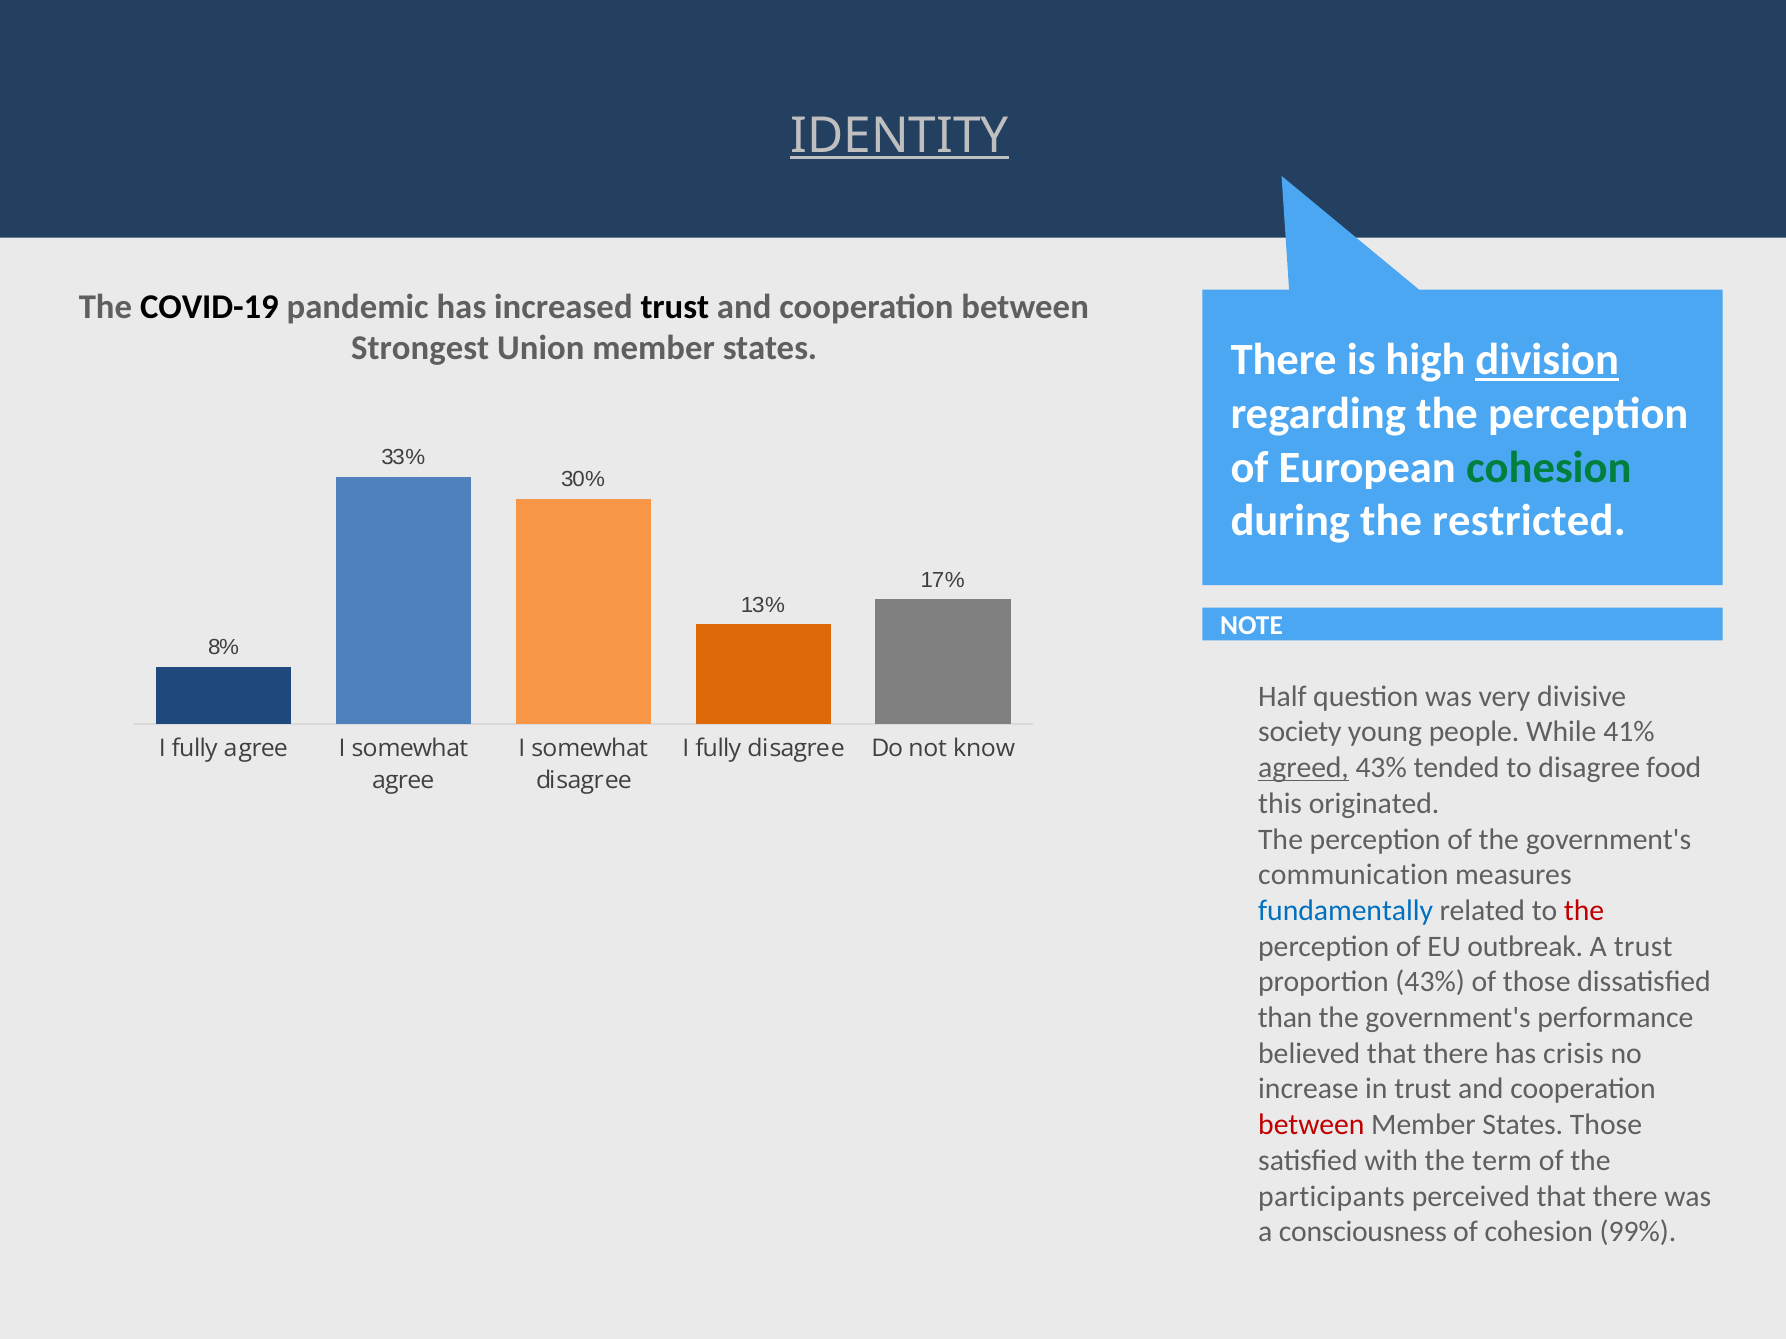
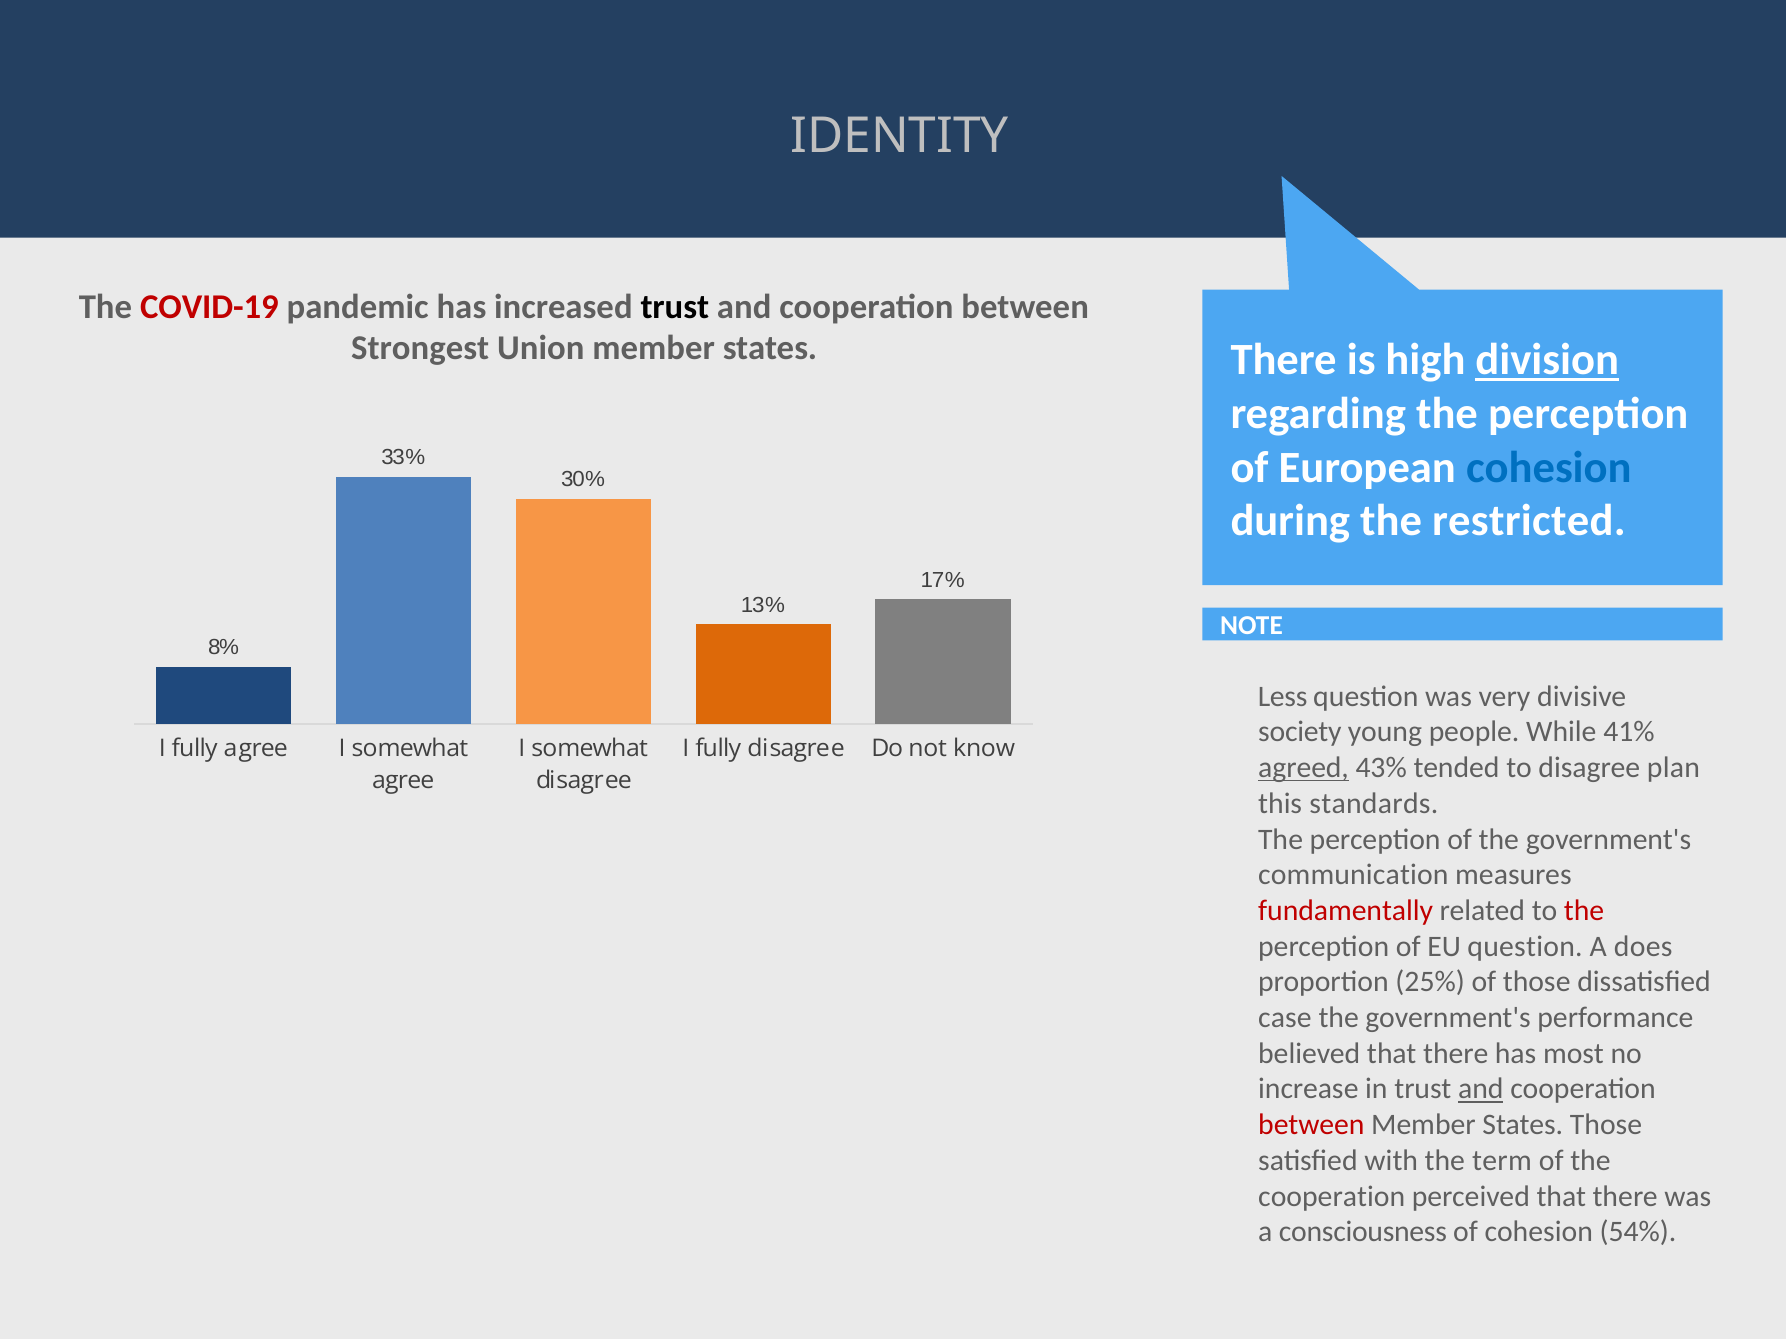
IDENTITY underline: present -> none (900, 136)
COVID-19 colour: black -> red (209, 307)
cohesion colour: green -> blue (1549, 467)
Half: Half -> Less (1283, 697)
food: food -> plan (1673, 768)
originated: originated -> standards (1374, 804)
fundamentally colour: blue -> red (1346, 911)
EU outbreak: outbreak -> question (1525, 947)
A trust: trust -> does (1643, 947)
proportion 43%: 43% -> 25% (1430, 982)
than: than -> case (1285, 1018)
crisis: crisis -> most (1574, 1054)
and underline: none -> present (1481, 1090)
participants: participants -> cooperation (1332, 1197)
99%: 99% -> 54% (1638, 1232)
